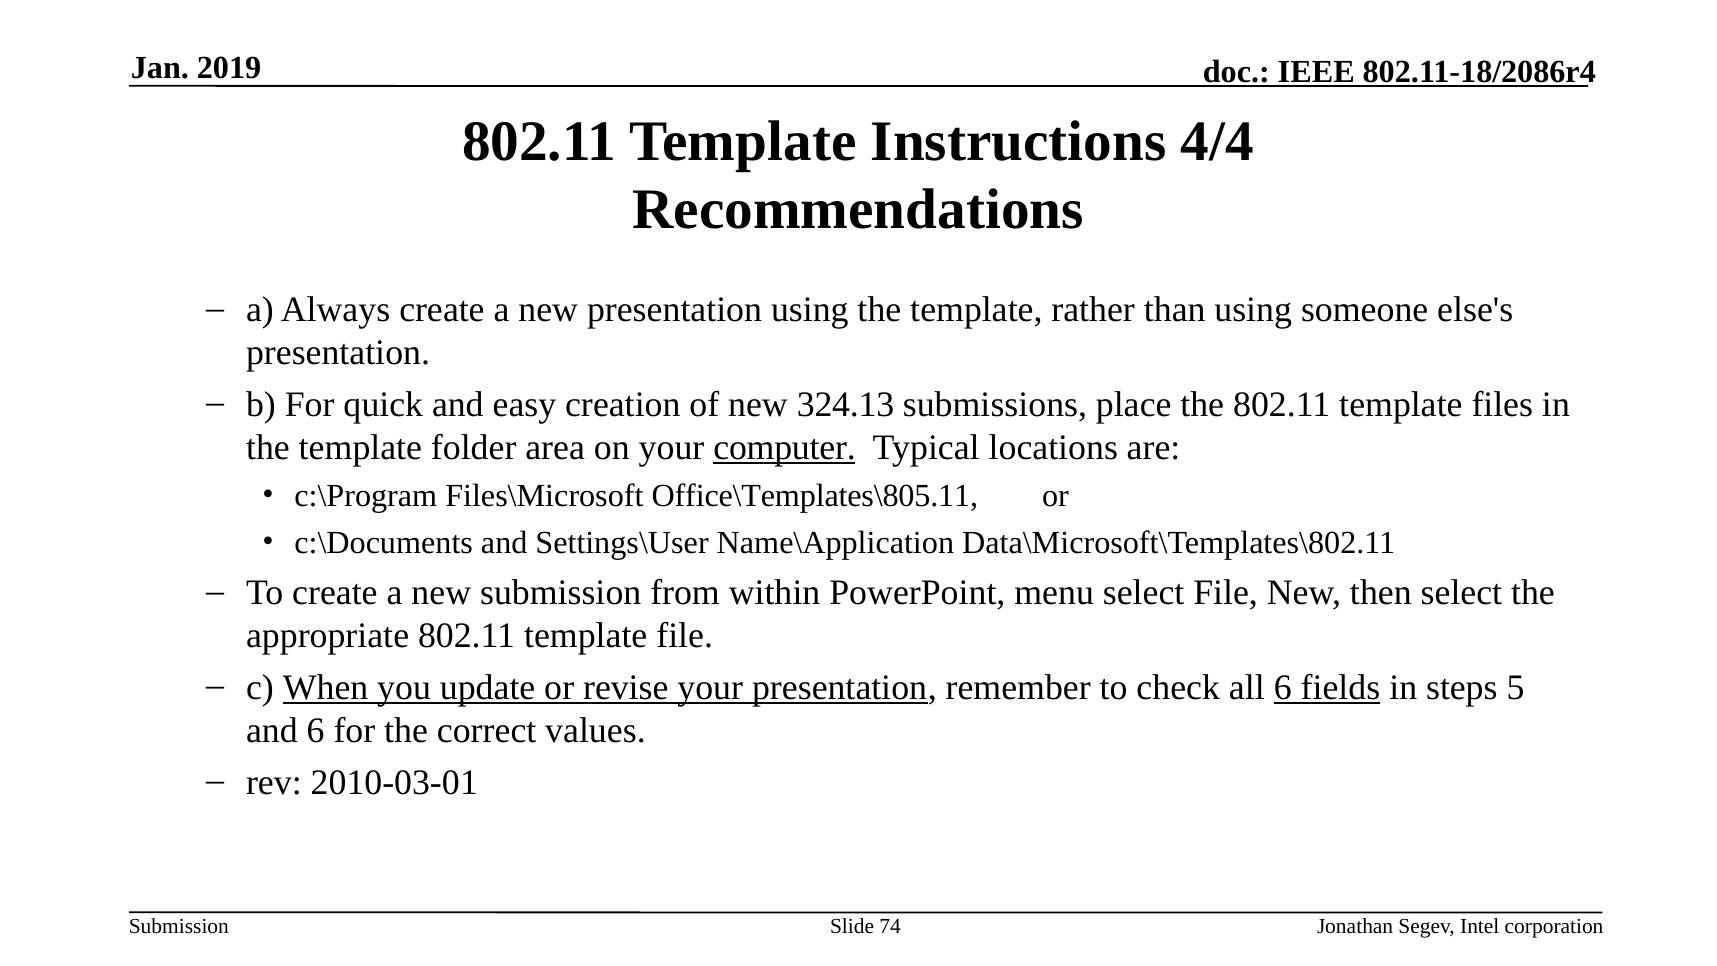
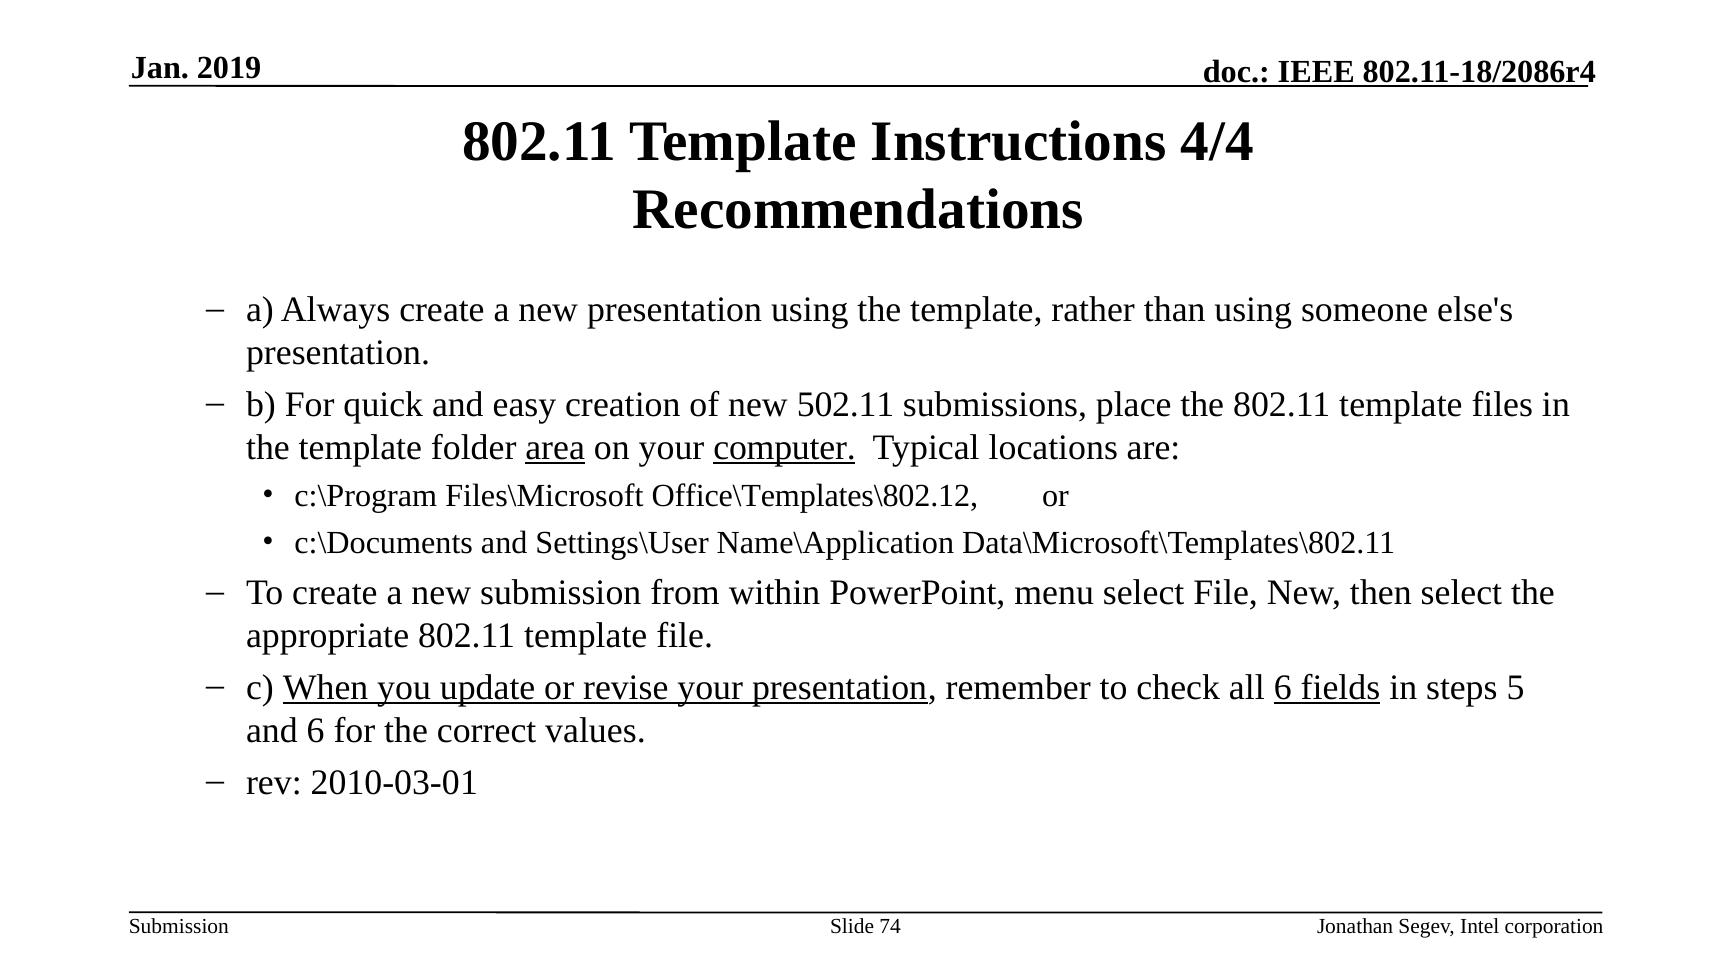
324.13: 324.13 -> 502.11 (845, 404)
area underline: none -> present (555, 447)
Office\Templates\805.11: Office\Templates\805.11 -> Office\Templates\802.12 (815, 496)
